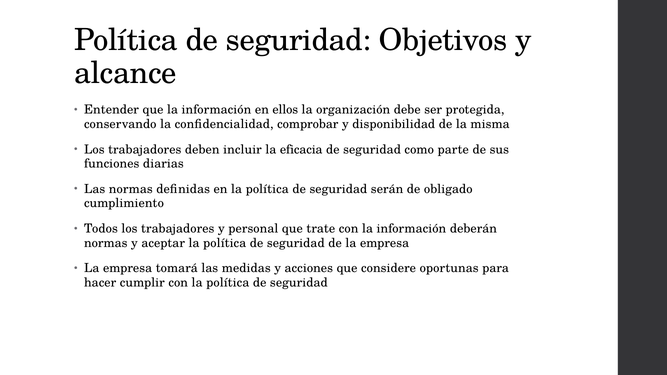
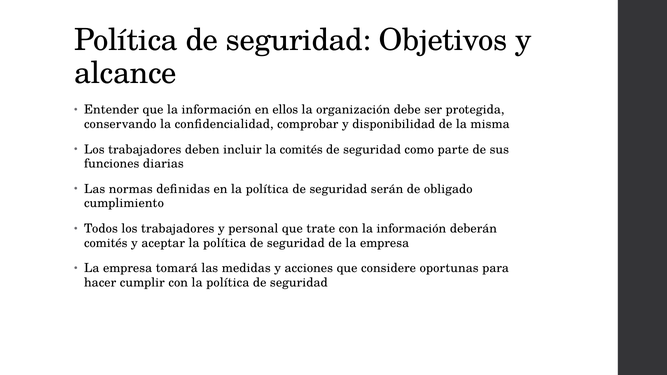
la eficacia: eficacia -> comités (301, 149)
normas: normas -> comités (106, 243)
